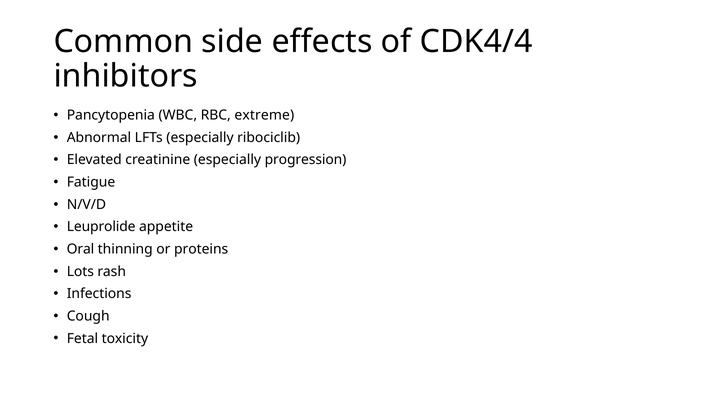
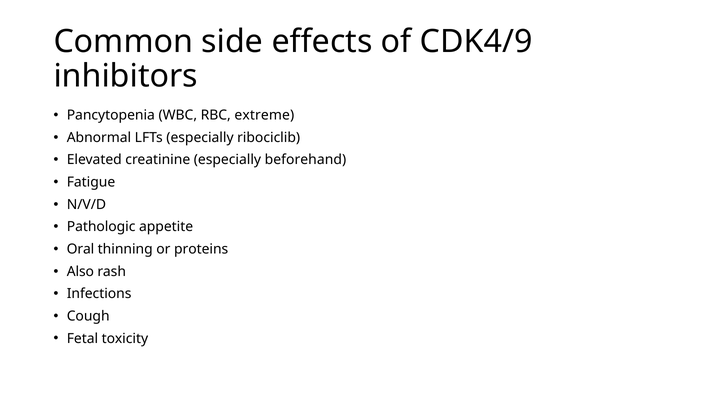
CDK4/4: CDK4/4 -> CDK4/9 (476, 42)
progression: progression -> beforehand (305, 160)
Leuprolide: Leuprolide -> Pathologic (101, 227)
Lots: Lots -> Also (80, 272)
